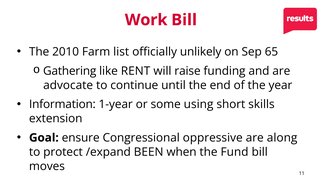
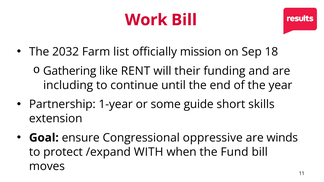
2010: 2010 -> 2032 (66, 52)
unlikely: unlikely -> mission (201, 52)
65: 65 -> 18 (271, 52)
raise: raise -> their (187, 71)
advocate: advocate -> including (68, 85)
Information: Information -> Partnership (62, 105)
using: using -> guide (199, 105)
along: along -> winds (282, 138)
BEEN: BEEN -> WITH (149, 152)
